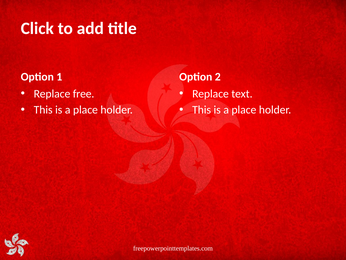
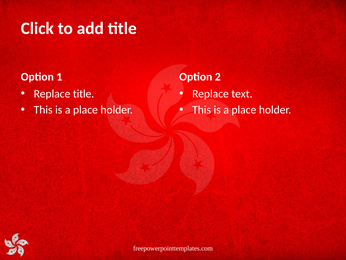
Replace free: free -> title (84, 94)
